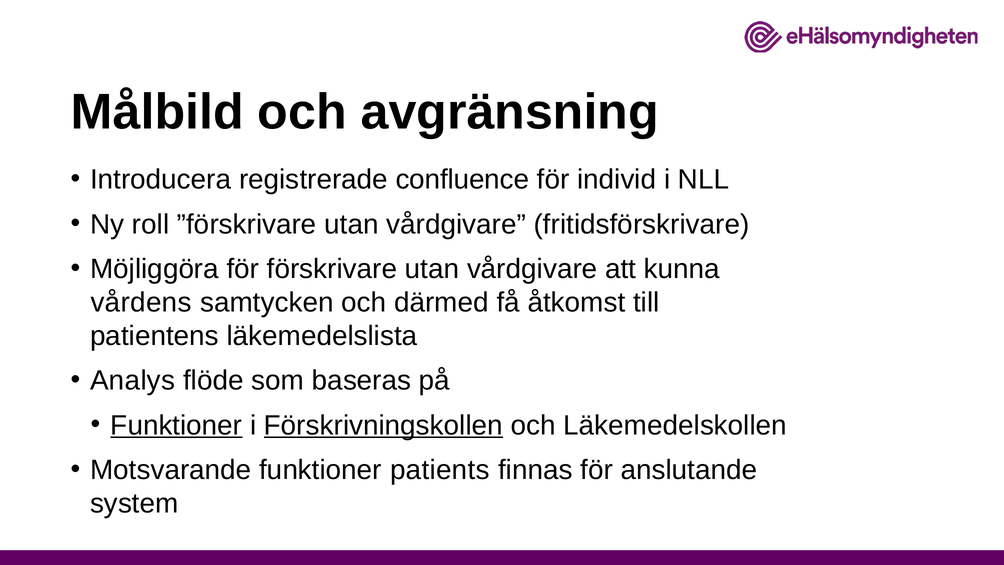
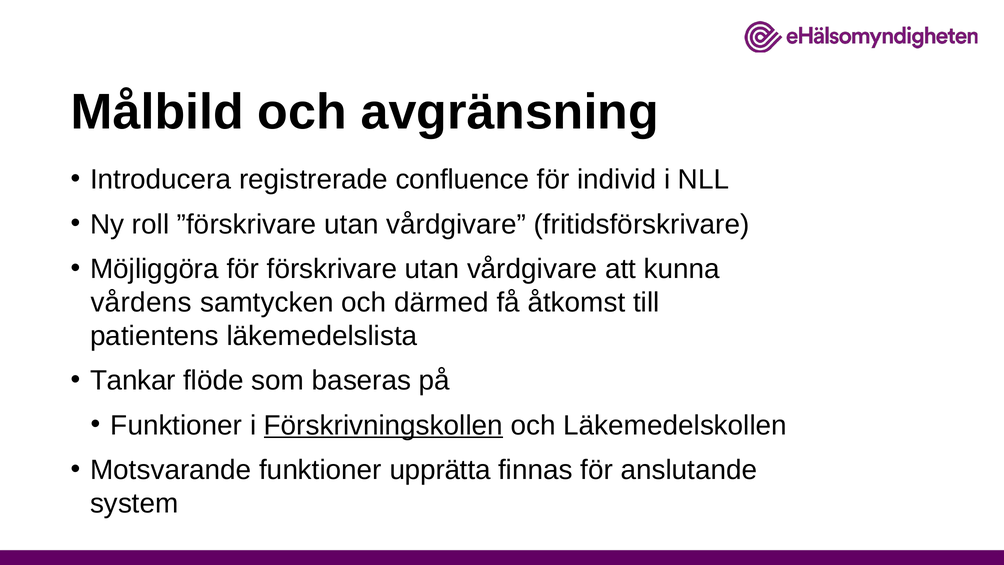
Analys: Analys -> Tankar (133, 381)
Funktioner underline: present -> none (176, 425)
patients: patients -> upprätta (440, 470)
